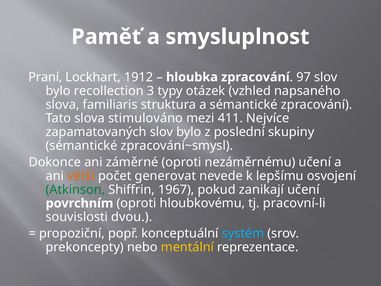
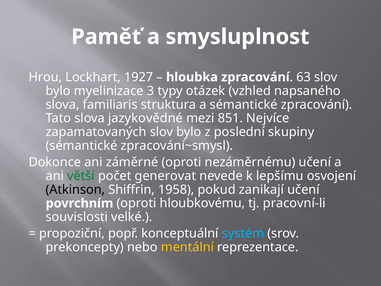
Praní: Praní -> Hrou (45, 77)
1912: 1912 -> 1927 (139, 77)
97: 97 -> 63 (304, 77)
recollection: recollection -> myelinizace (109, 91)
stimulováno: stimulováno -> jazykovědné (145, 118)
411: 411 -> 851 (230, 118)
větší colour: orange -> green (81, 176)
Atkinson colour: green -> black (75, 189)
1967: 1967 -> 1958 (176, 189)
dvou: dvou -> velké (132, 217)
